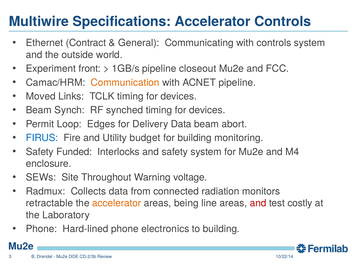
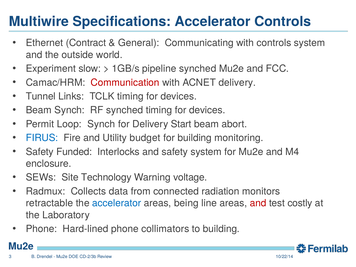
front: front -> slow (90, 69)
pipeline closeout: closeout -> synched (198, 69)
Communication colour: orange -> red (125, 83)
ACNET pipeline: pipeline -> delivery (237, 83)
Moved: Moved -> Tunnel (41, 96)
Loop Edges: Edges -> Synch (101, 124)
Delivery Data: Data -> Start (181, 124)
Throughout: Throughout -> Technology (106, 177)
accelerator colour: orange -> blue (117, 203)
electronics: electronics -> collimators (165, 229)
